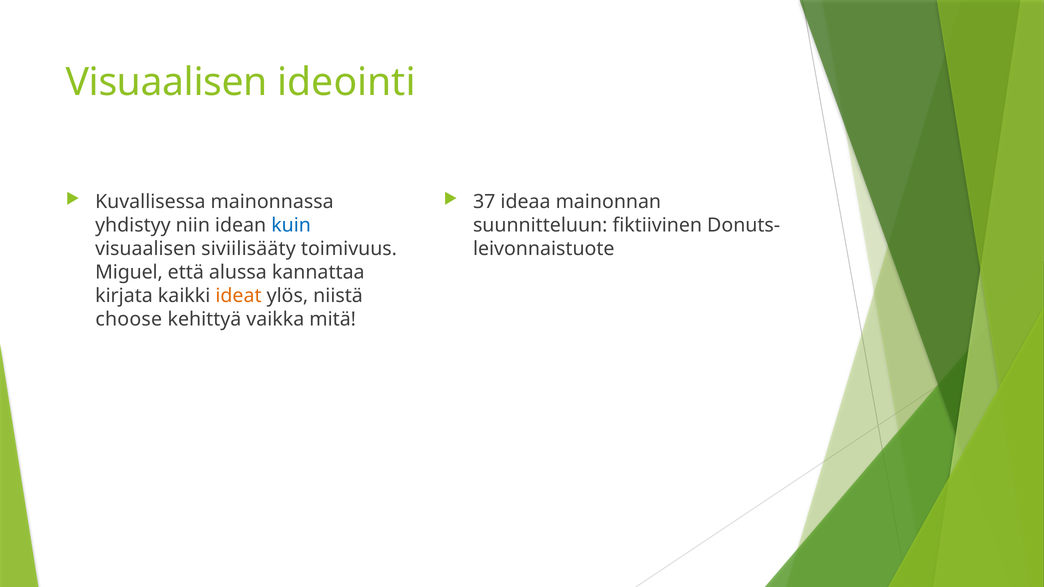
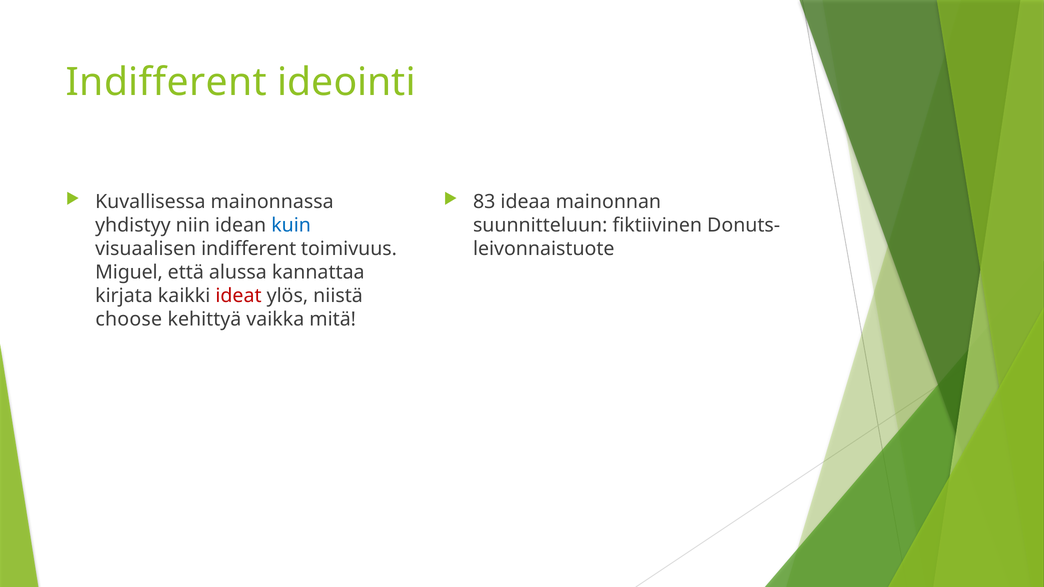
Visuaalisen: Visuaalisen -> Indifferent (166, 82)
37: 37 -> 83 (484, 202)
visuaalisen siviilisääty: siviilisääty -> indifferent (249, 249)
ideat colour: orange -> red (238, 296)
